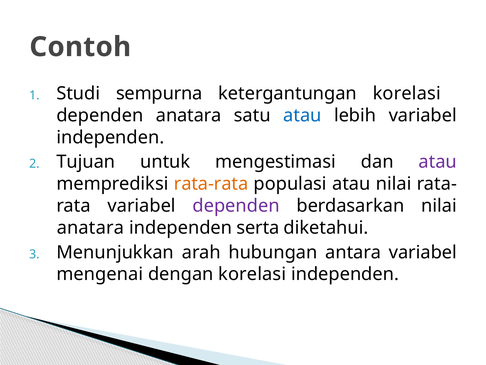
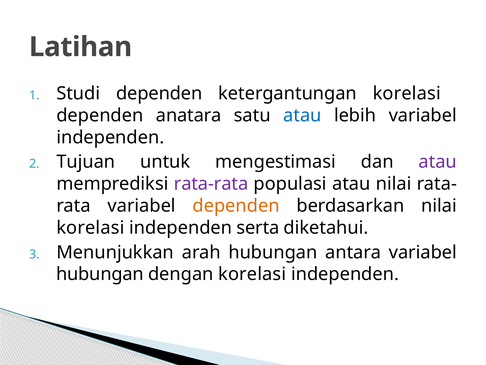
Contoh: Contoh -> Latihan (81, 47)
Studi sempurna: sempurna -> dependen (159, 93)
rata-rata colour: orange -> purple (211, 184)
dependen colour: purple -> orange (236, 205)
anatara: anatara -> korelasi (90, 227)
mengenai: mengenai -> hubungan (100, 274)
